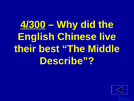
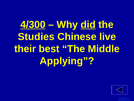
did underline: none -> present (88, 24)
English: English -> Studies (36, 37)
Describe: Describe -> Applying (67, 61)
